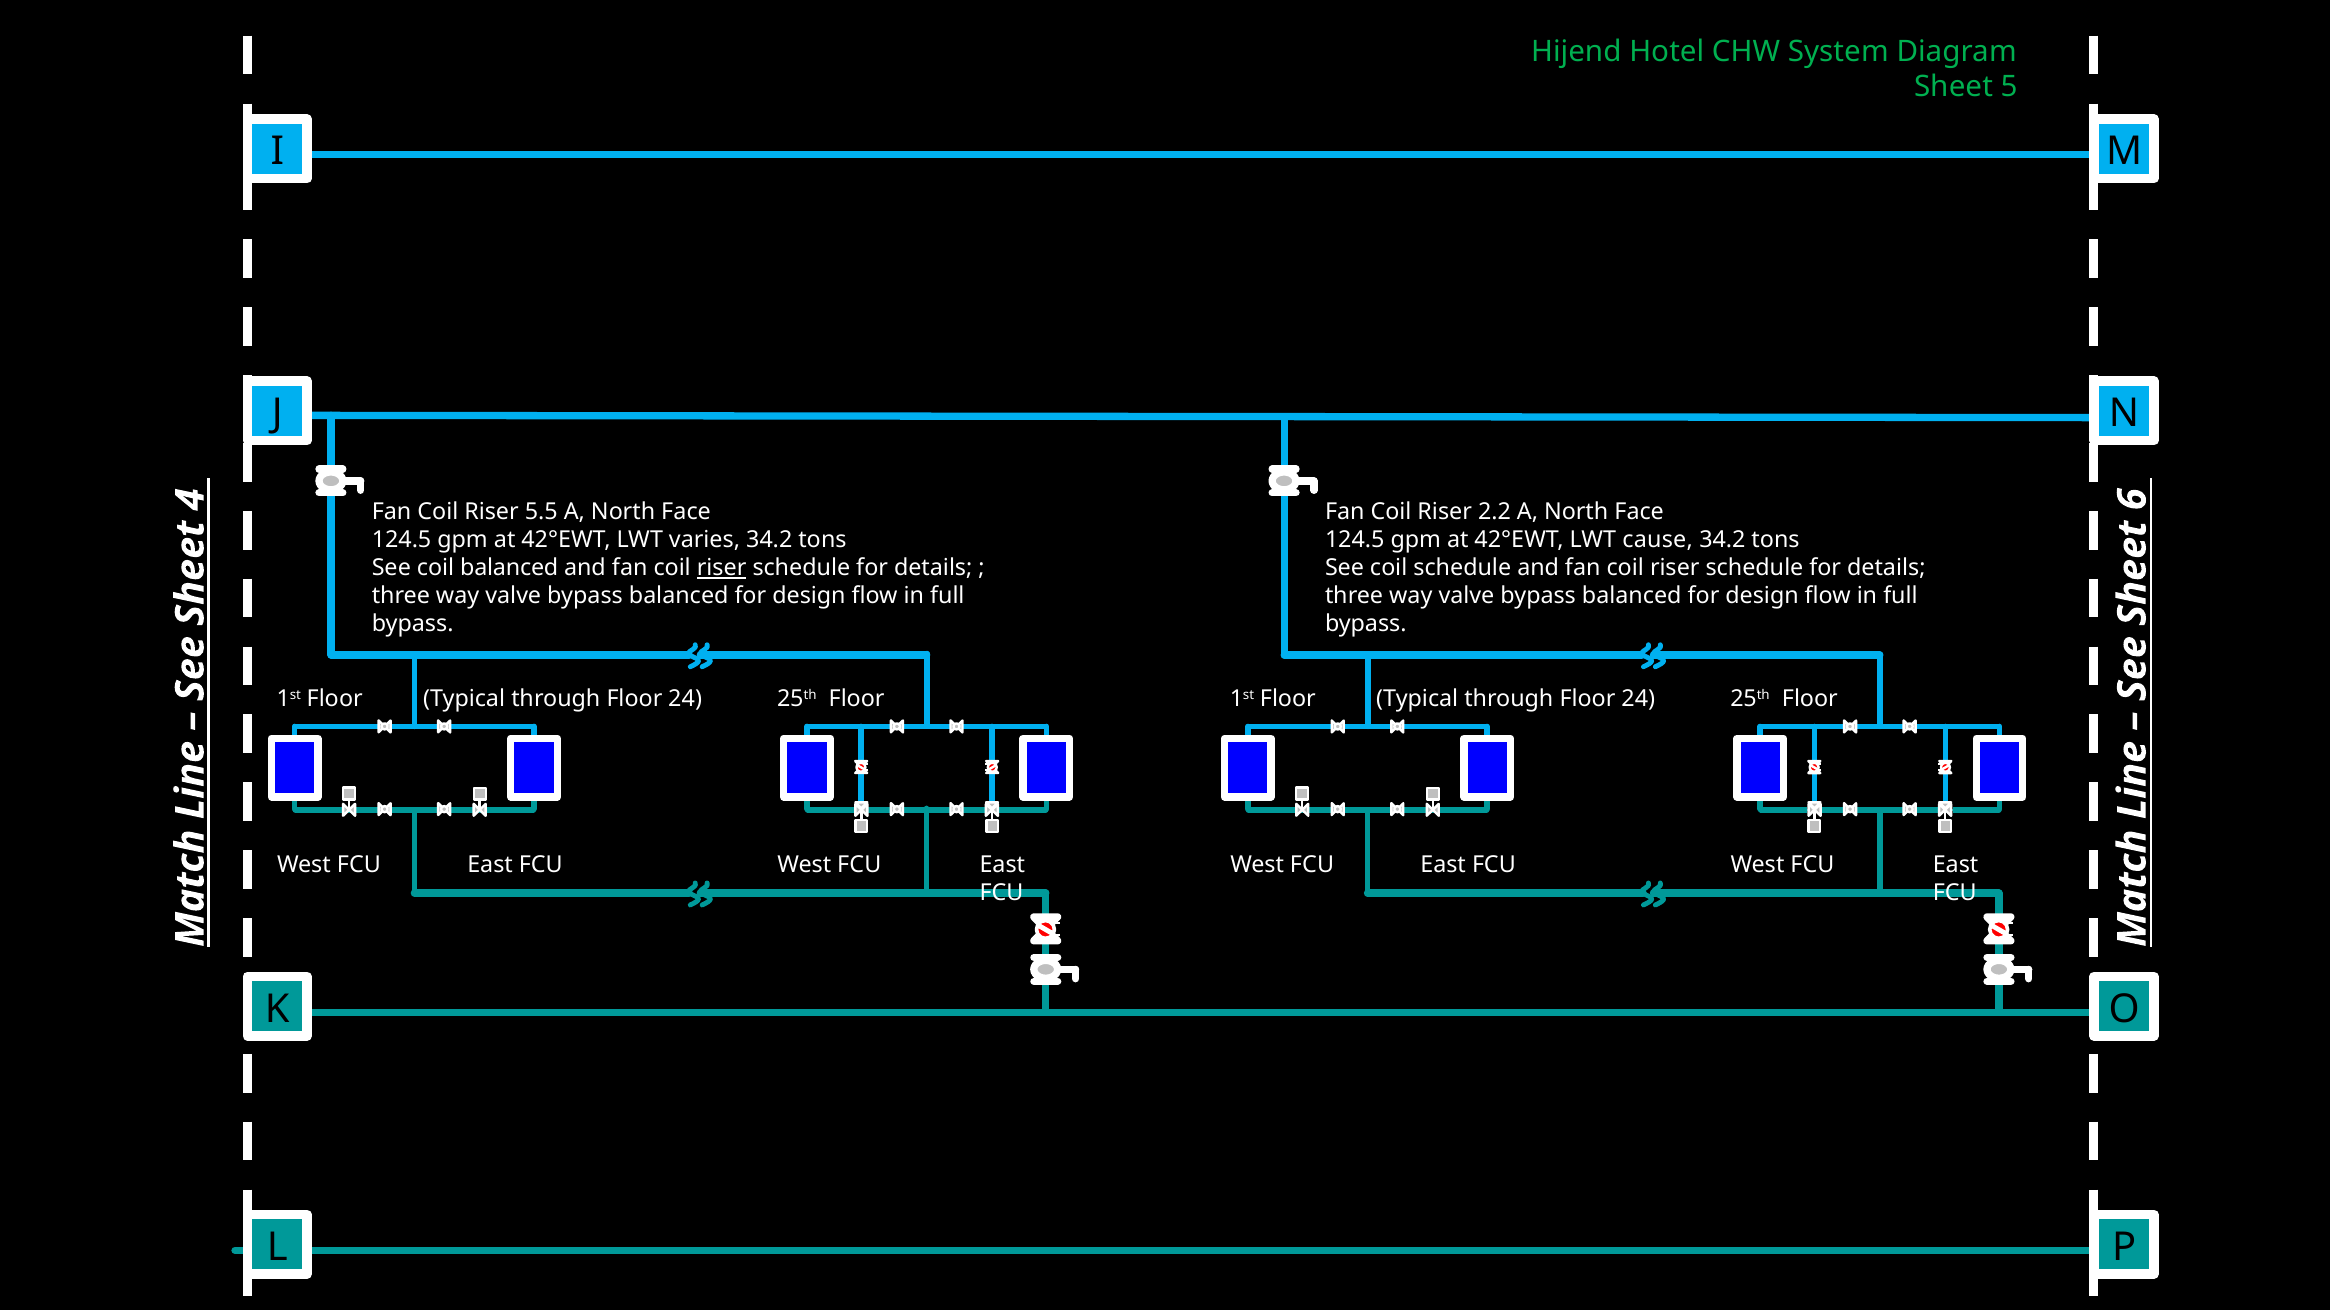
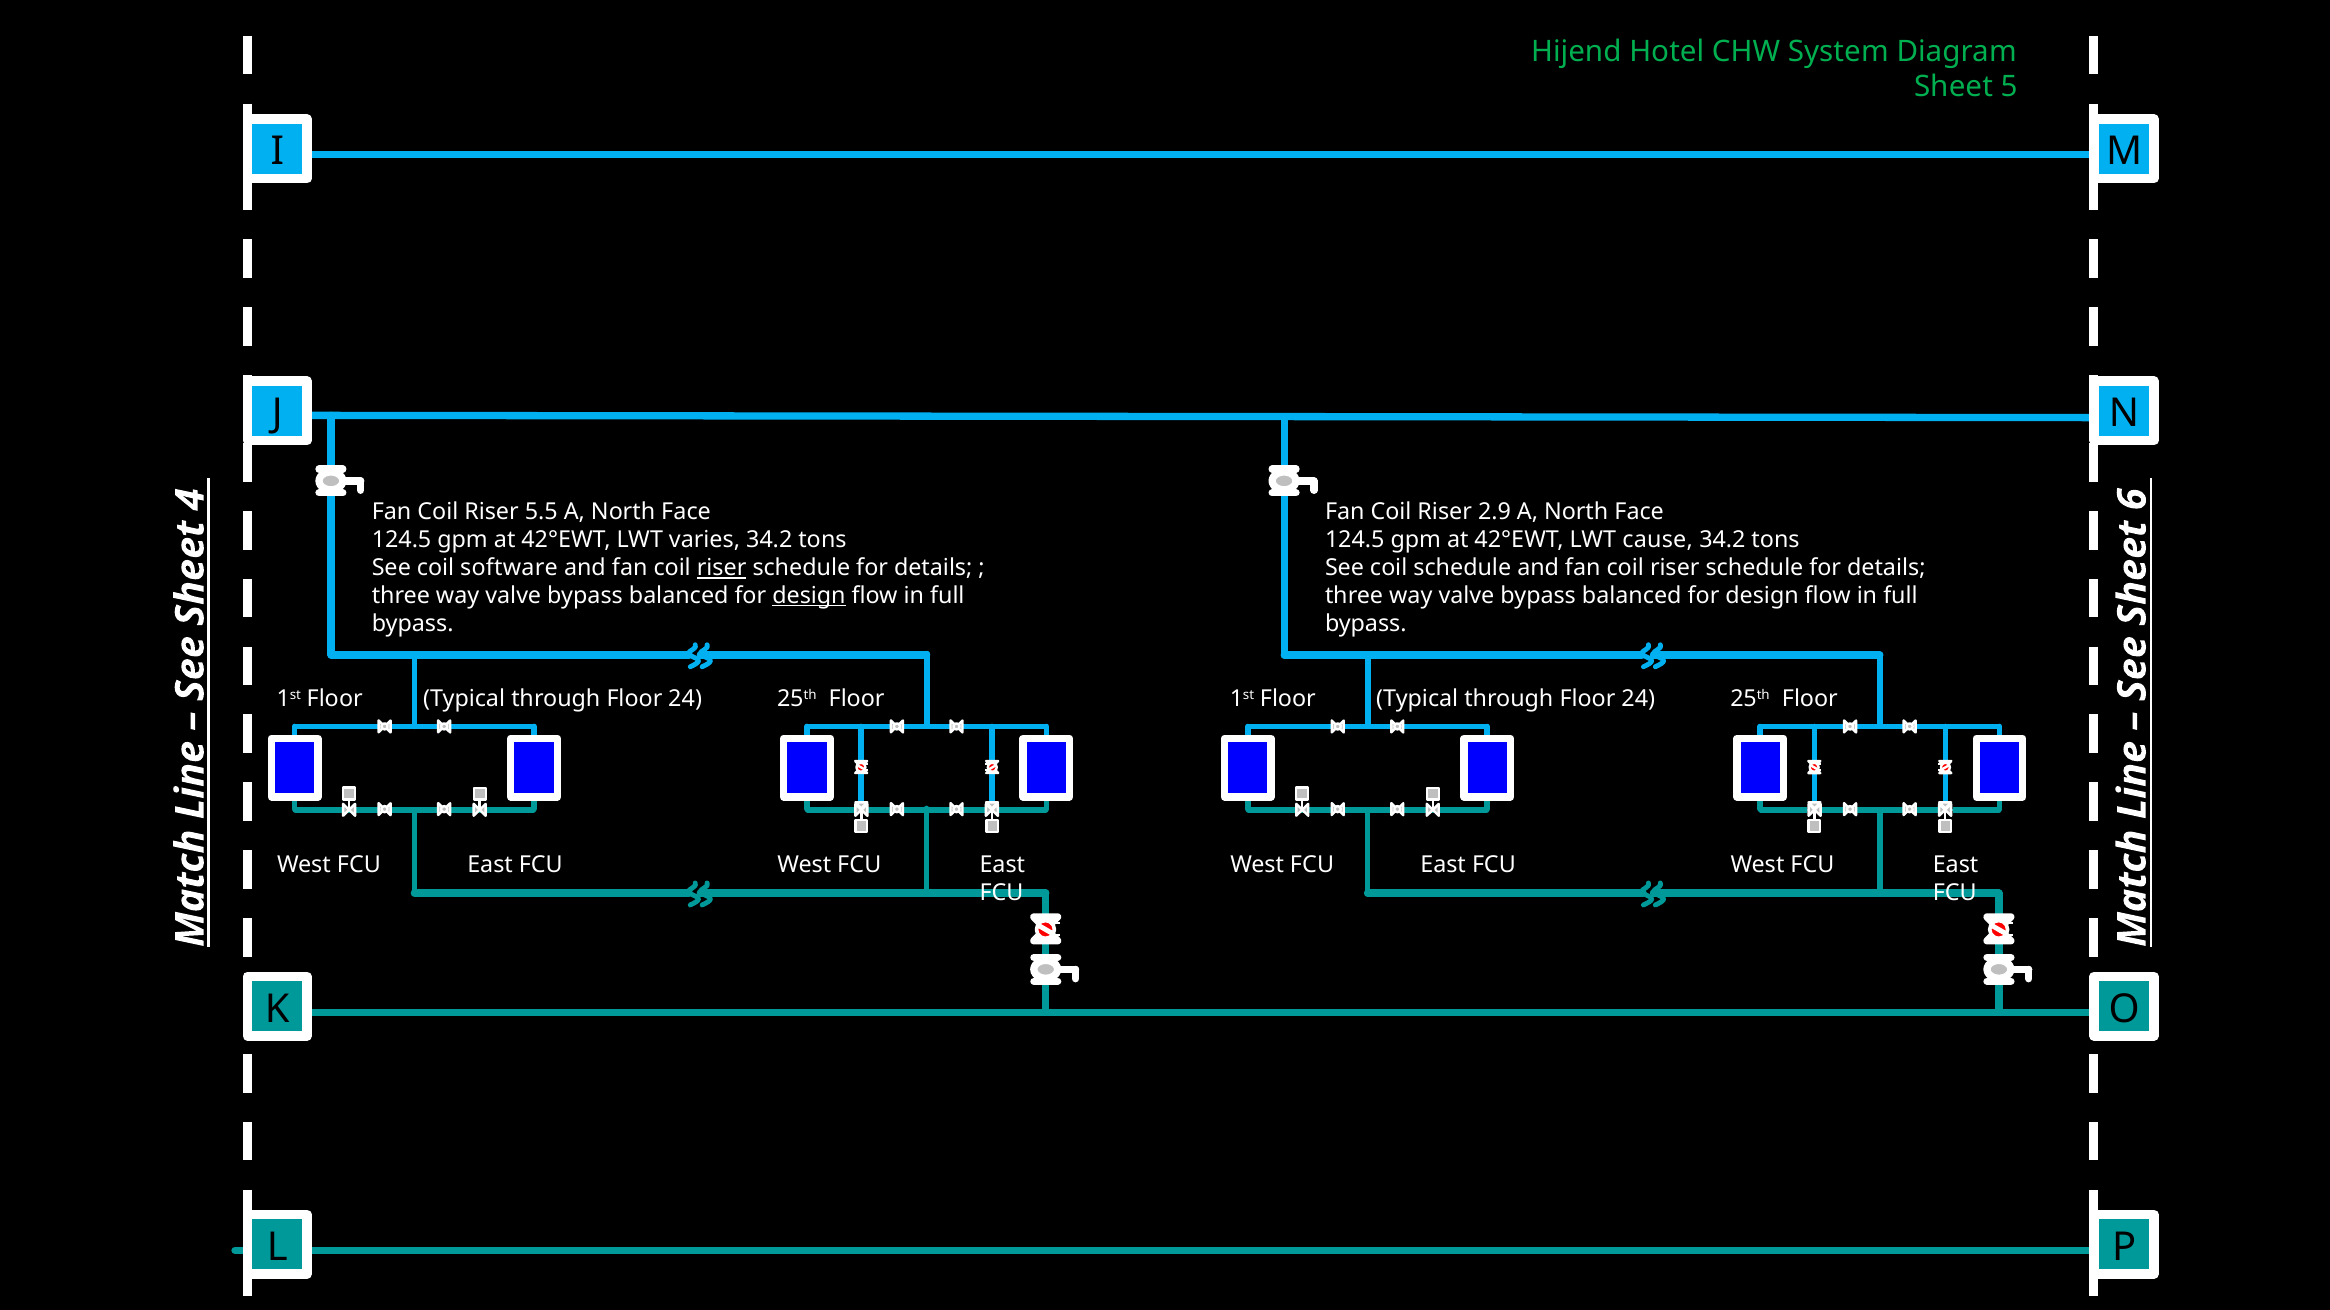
2.2: 2.2 -> 2.9 (1494, 512)
coil balanced: balanced -> software (509, 568)
design underline: none -> present (809, 596)
